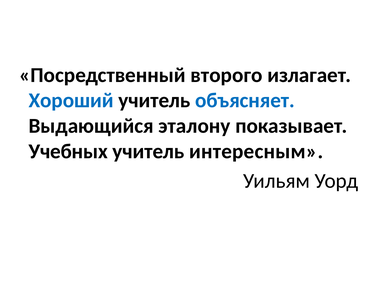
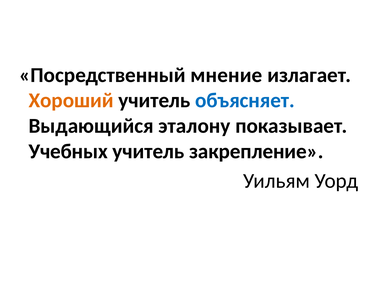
второго: второго -> мнение (226, 75)
Хороший colour: blue -> orange (71, 100)
интересным: интересным -> закрепление (256, 151)
